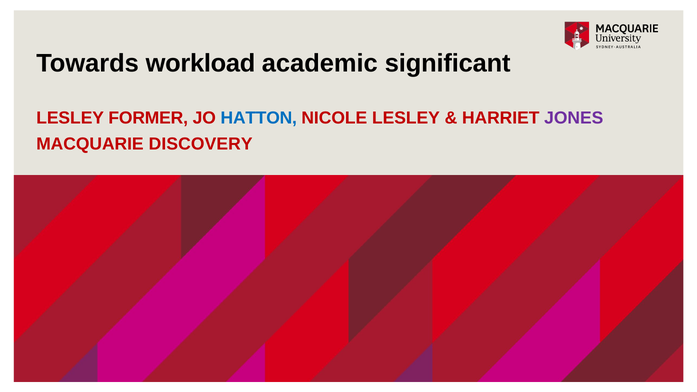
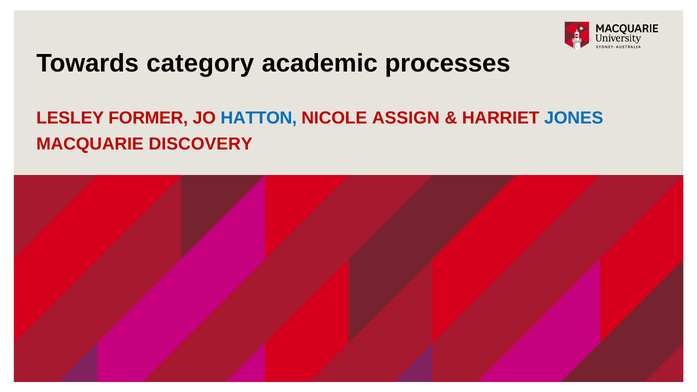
workload: workload -> category (200, 64)
significant: significant -> processes (448, 64)
NICOLE LESLEY: LESLEY -> ASSIGN (406, 118)
JONES colour: purple -> blue (574, 118)
